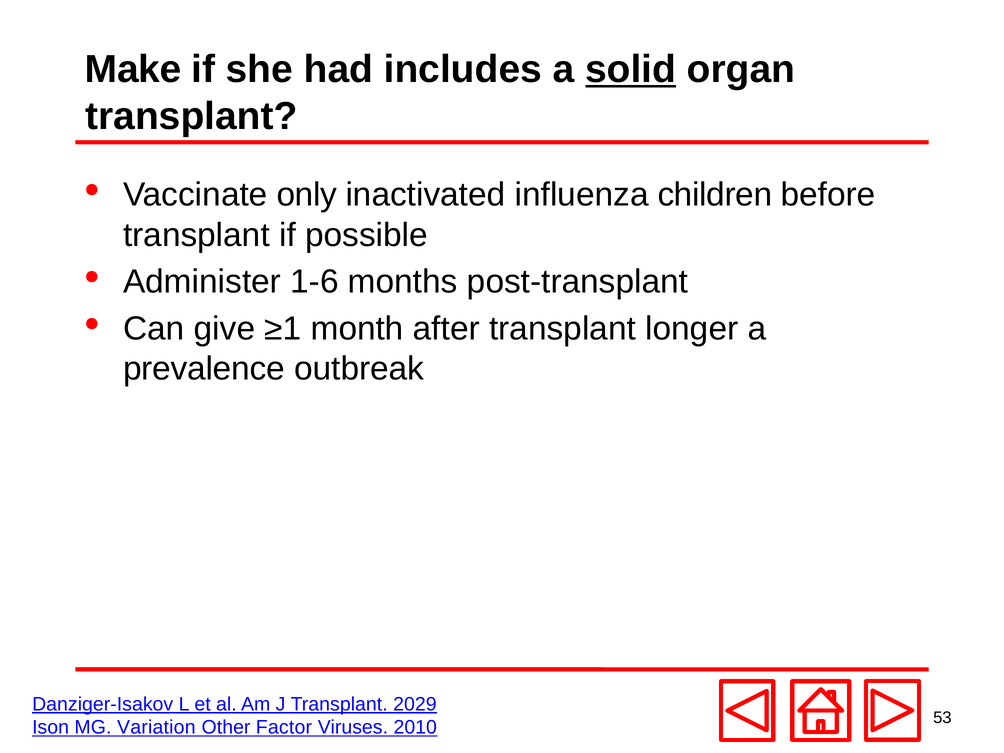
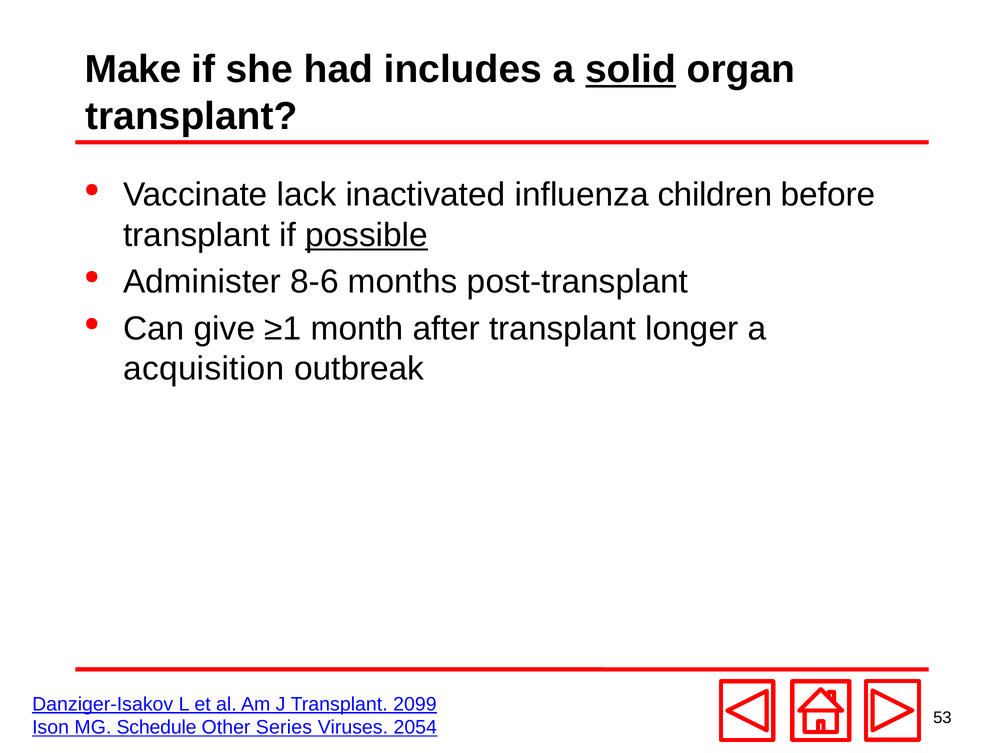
only: only -> lack (307, 195)
possible underline: none -> present (367, 235)
1-6: 1-6 -> 8-6 (315, 282)
prevalence: prevalence -> acquisition (204, 369)
2029: 2029 -> 2099 (415, 704)
Variation: Variation -> Schedule (157, 728)
Factor: Factor -> Series (284, 728)
2010: 2010 -> 2054 (415, 728)
